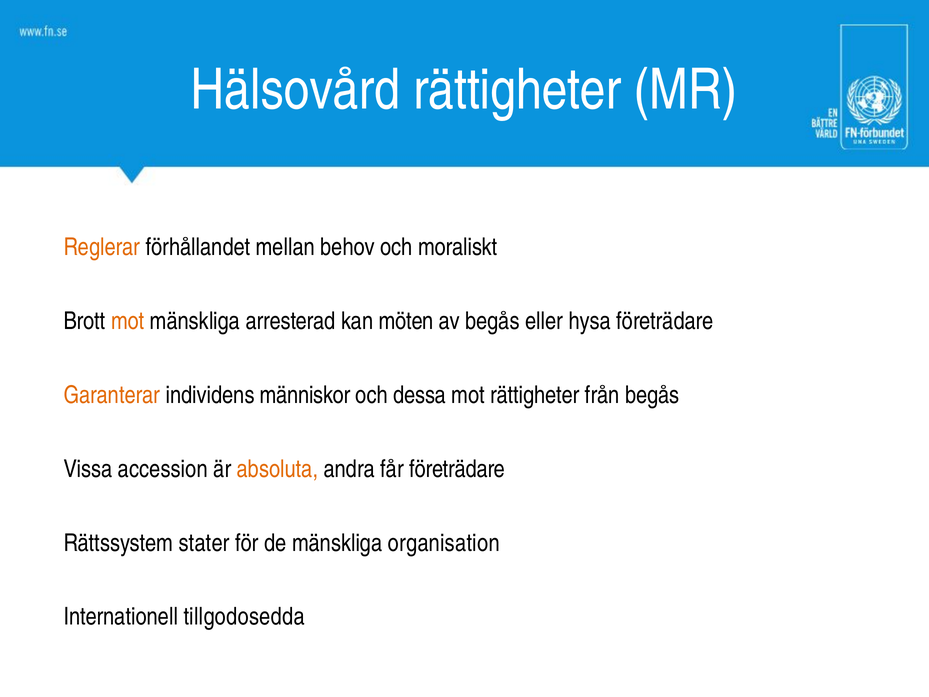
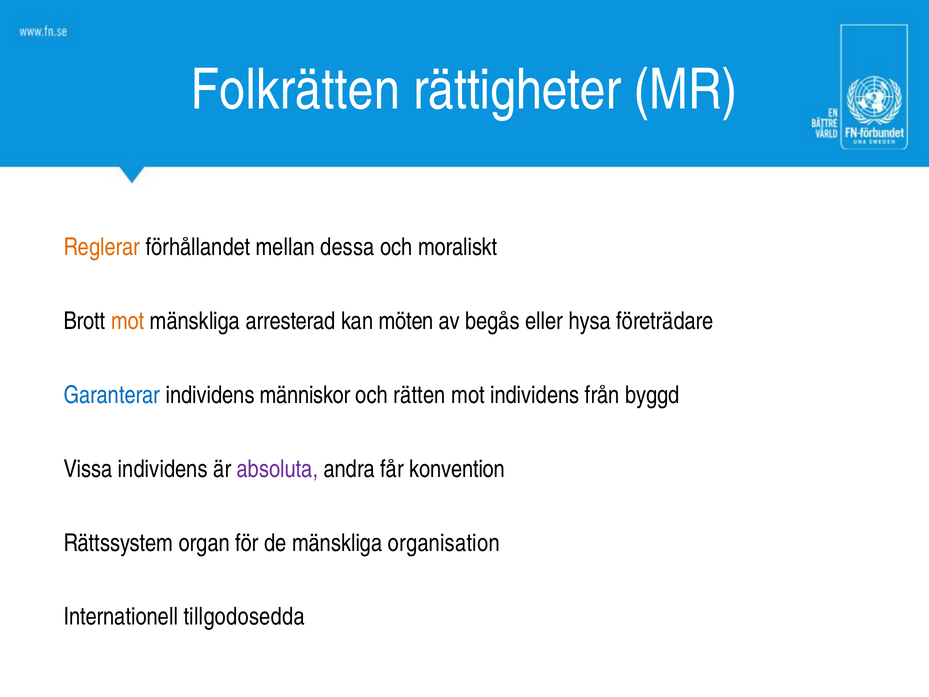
Hälsovård: Hälsovård -> Folkrätten (295, 90)
behov: behov -> dessa (347, 247)
Garanterar colour: orange -> blue (112, 395)
dessa: dessa -> rätten (420, 395)
mot rättigheter: rättigheter -> individens (535, 395)
från begås: begås -> byggd (652, 395)
Vissa accession: accession -> individens (163, 469)
absoluta colour: orange -> purple (277, 469)
får företrädare: företrädare -> konvention (457, 469)
stater: stater -> organ (204, 543)
